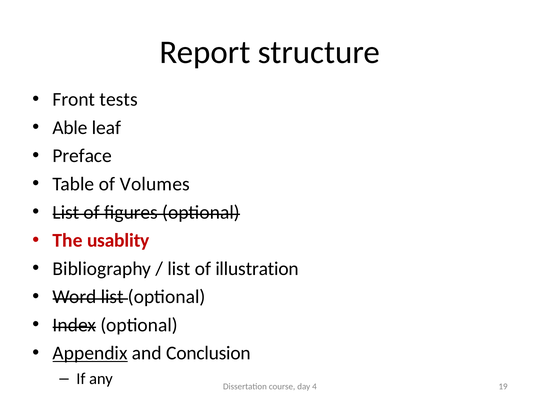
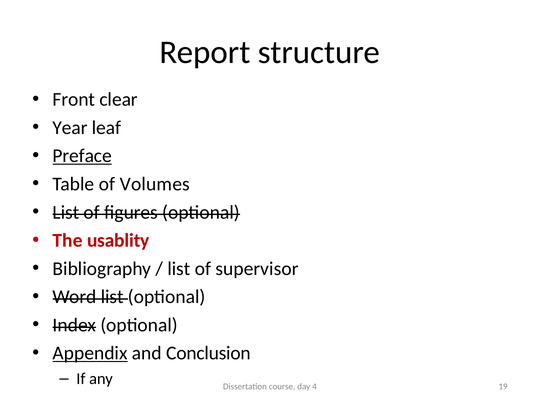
tests: tests -> clear (119, 99)
Able: Able -> Year (70, 128)
Preface underline: none -> present (82, 156)
illustration: illustration -> supervisor (257, 269)
